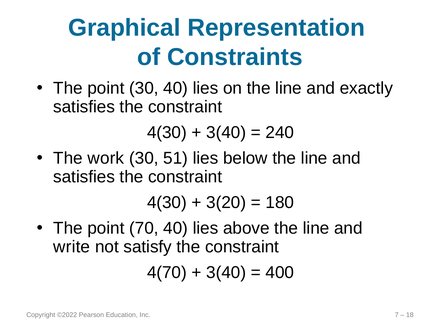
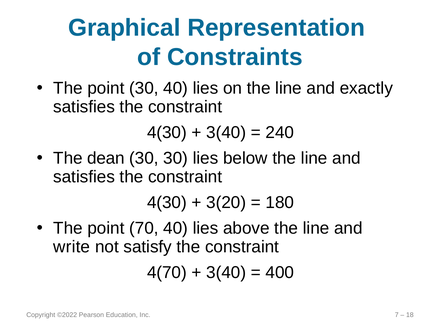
work: work -> dean (106, 158)
30 51: 51 -> 30 (176, 158)
